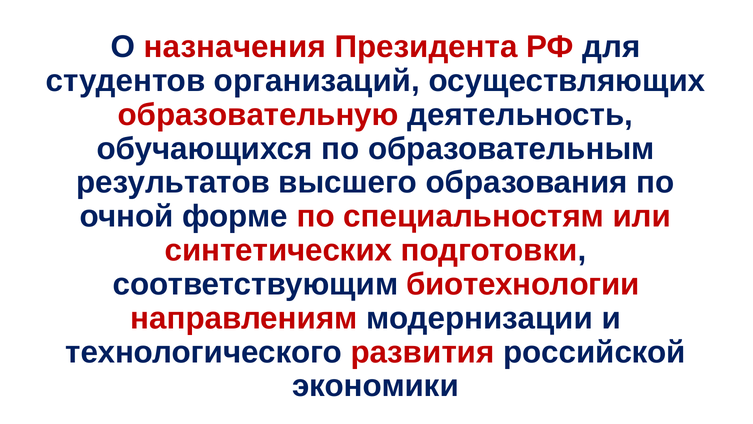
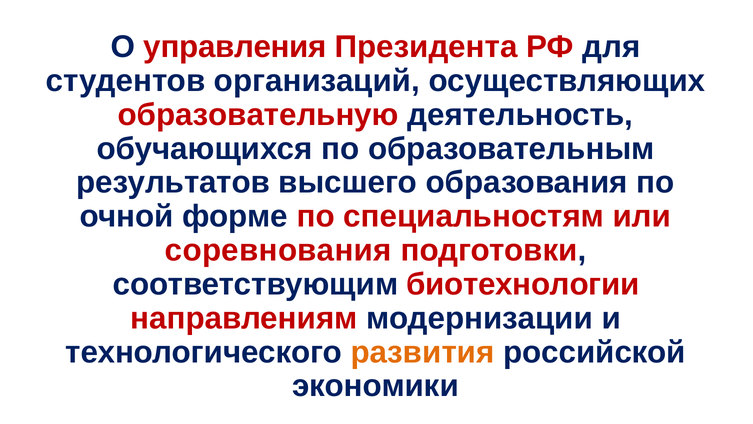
назначения: назначения -> управления (235, 47)
синтетических: синтетических -> соревнования (278, 250)
развития colour: red -> orange (423, 352)
